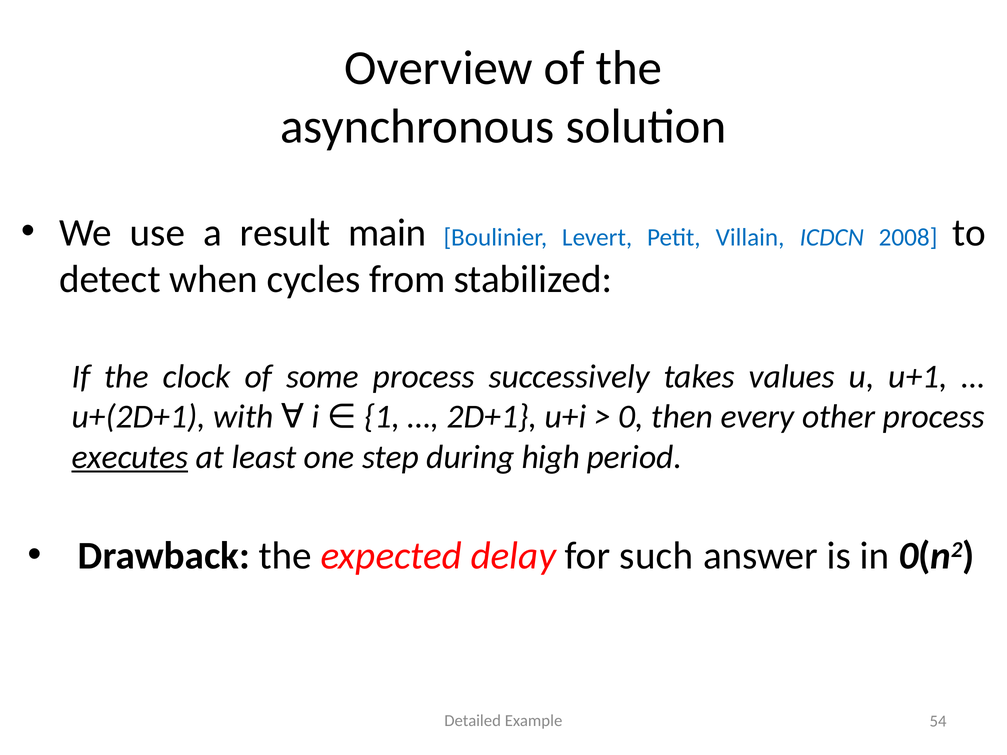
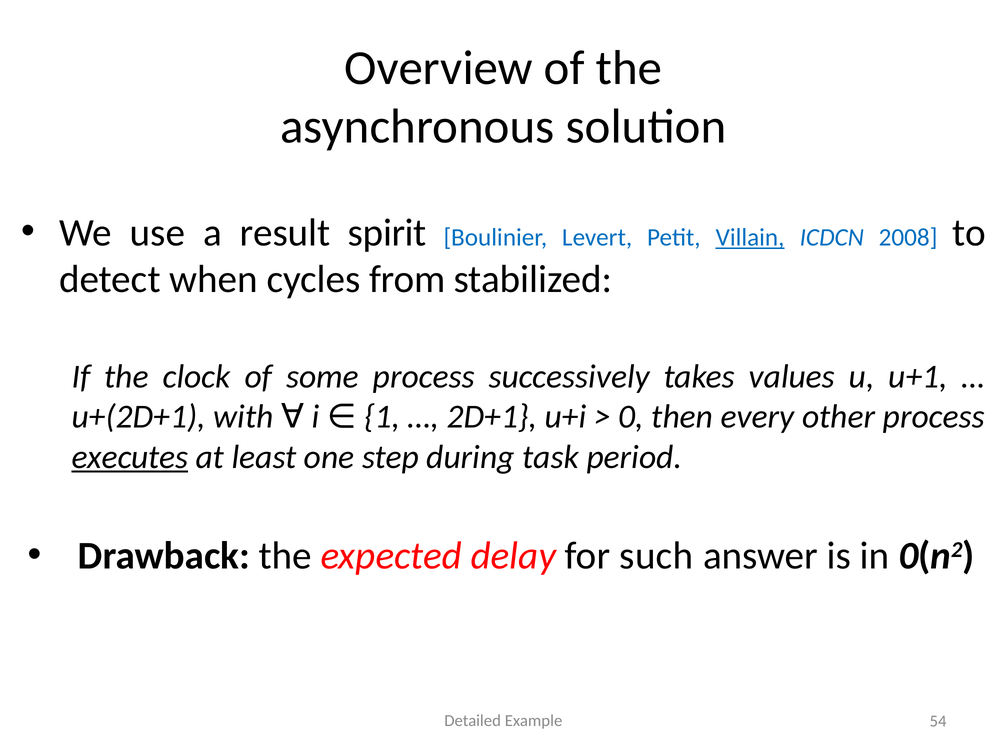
main: main -> spirit (387, 233)
Villain underline: none -> present (750, 237)
high: high -> task (551, 457)
